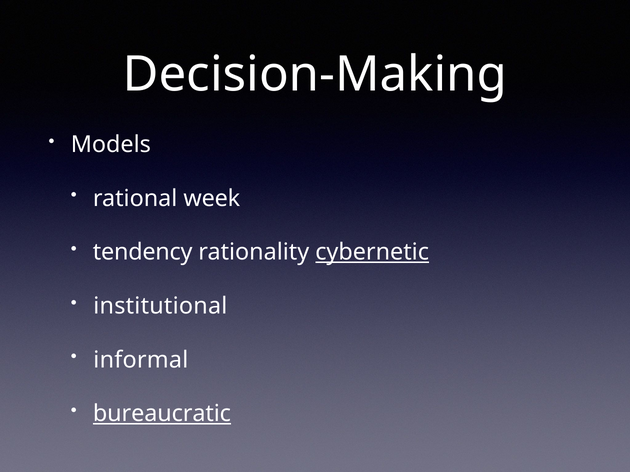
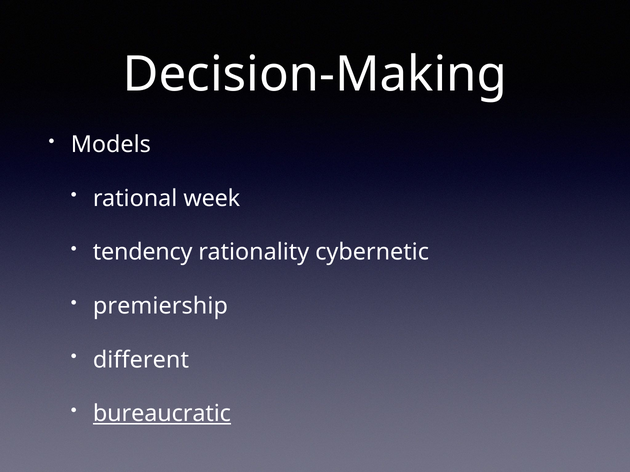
cybernetic underline: present -> none (372, 252)
institutional: institutional -> premiership (160, 306)
informal: informal -> different (141, 360)
